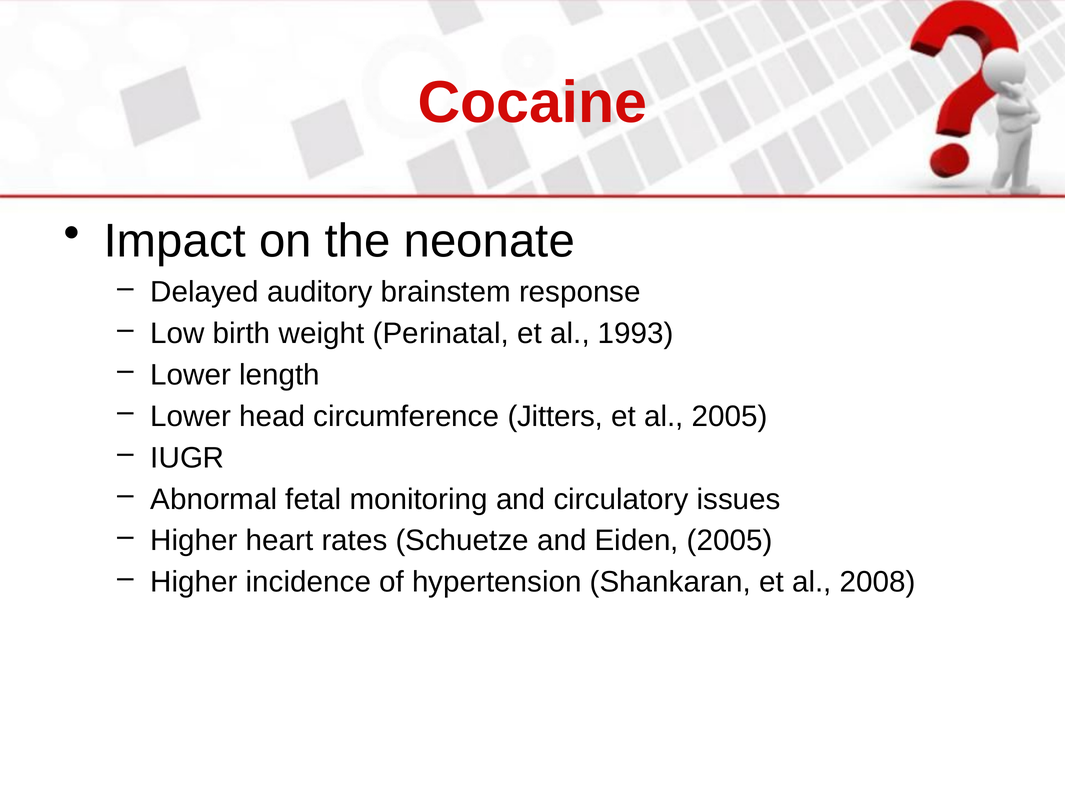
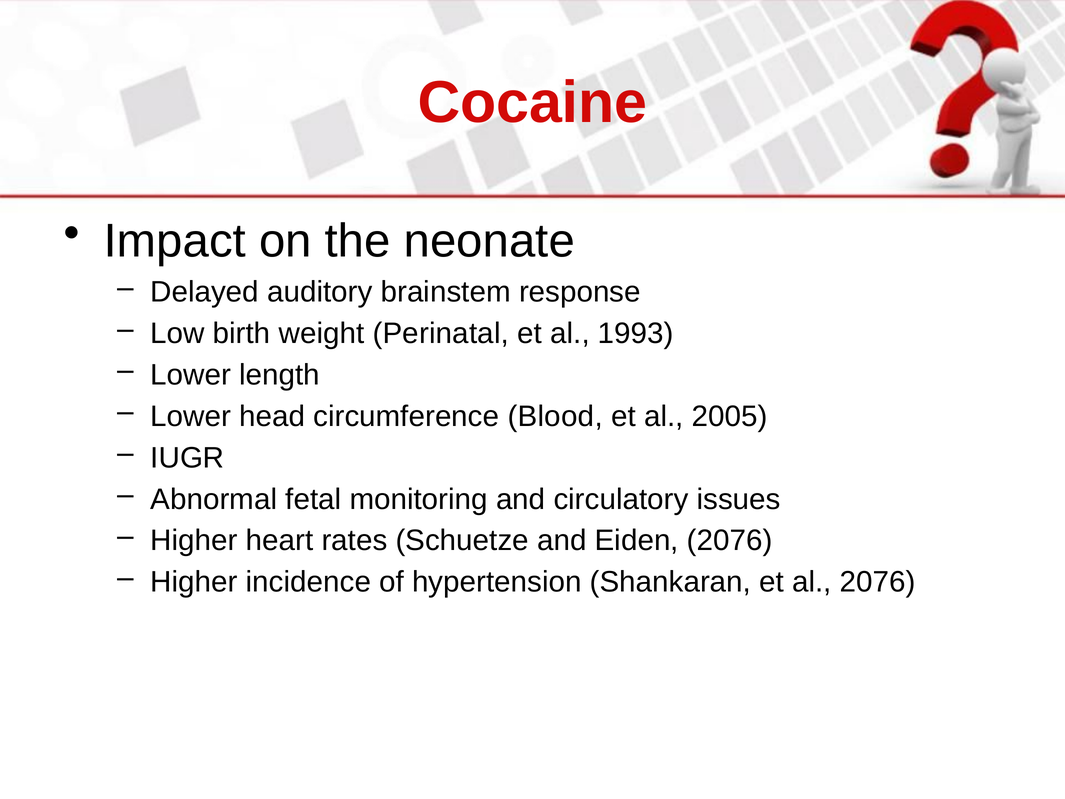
Jitters: Jitters -> Blood (555, 416)
Eiden 2005: 2005 -> 2076 (730, 541)
al 2008: 2008 -> 2076 (878, 582)
